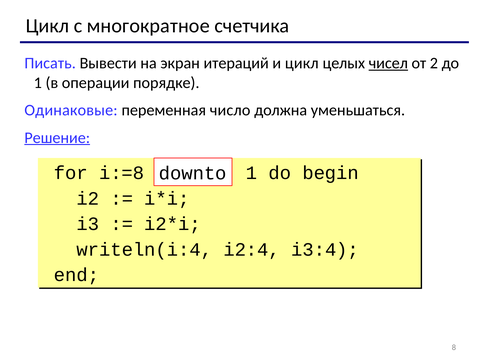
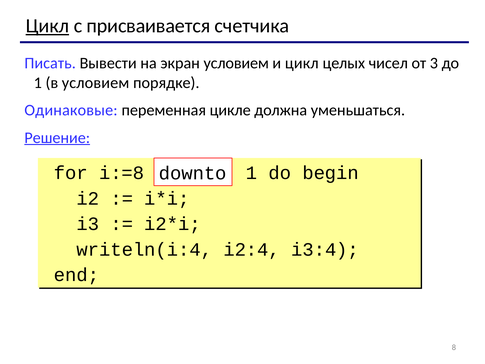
Цикл underline: none -> present (47, 26)
многократное: многократное -> присваивается (148, 26)
экран итераций: итераций -> условием (236, 63)
чисел underline: present -> none (388, 63)
2: 2 -> 3 (434, 63)
в операции: операции -> условием (96, 83)
число: число -> цикле (230, 110)
